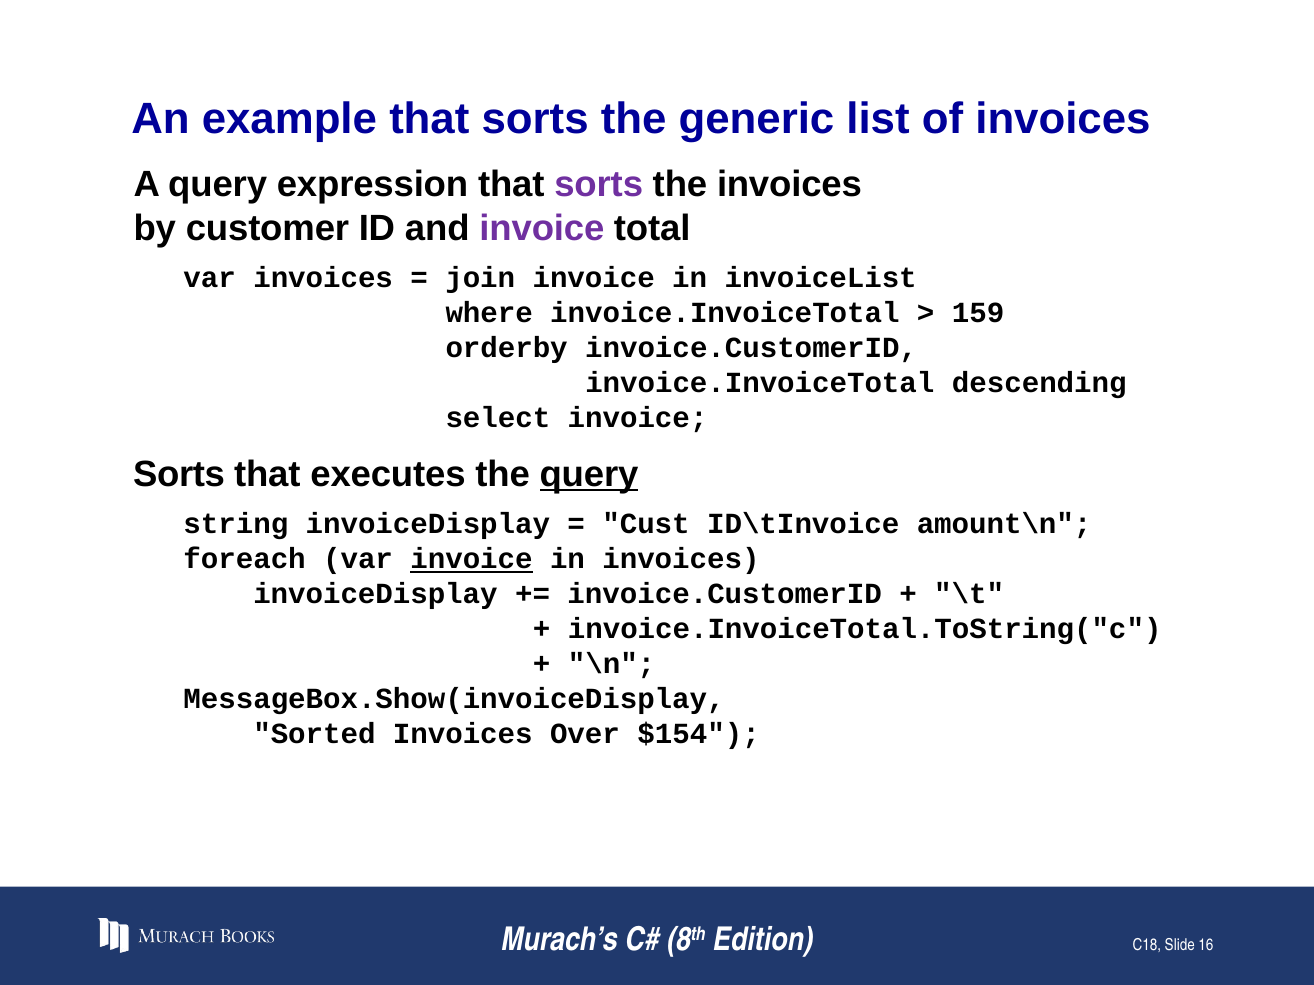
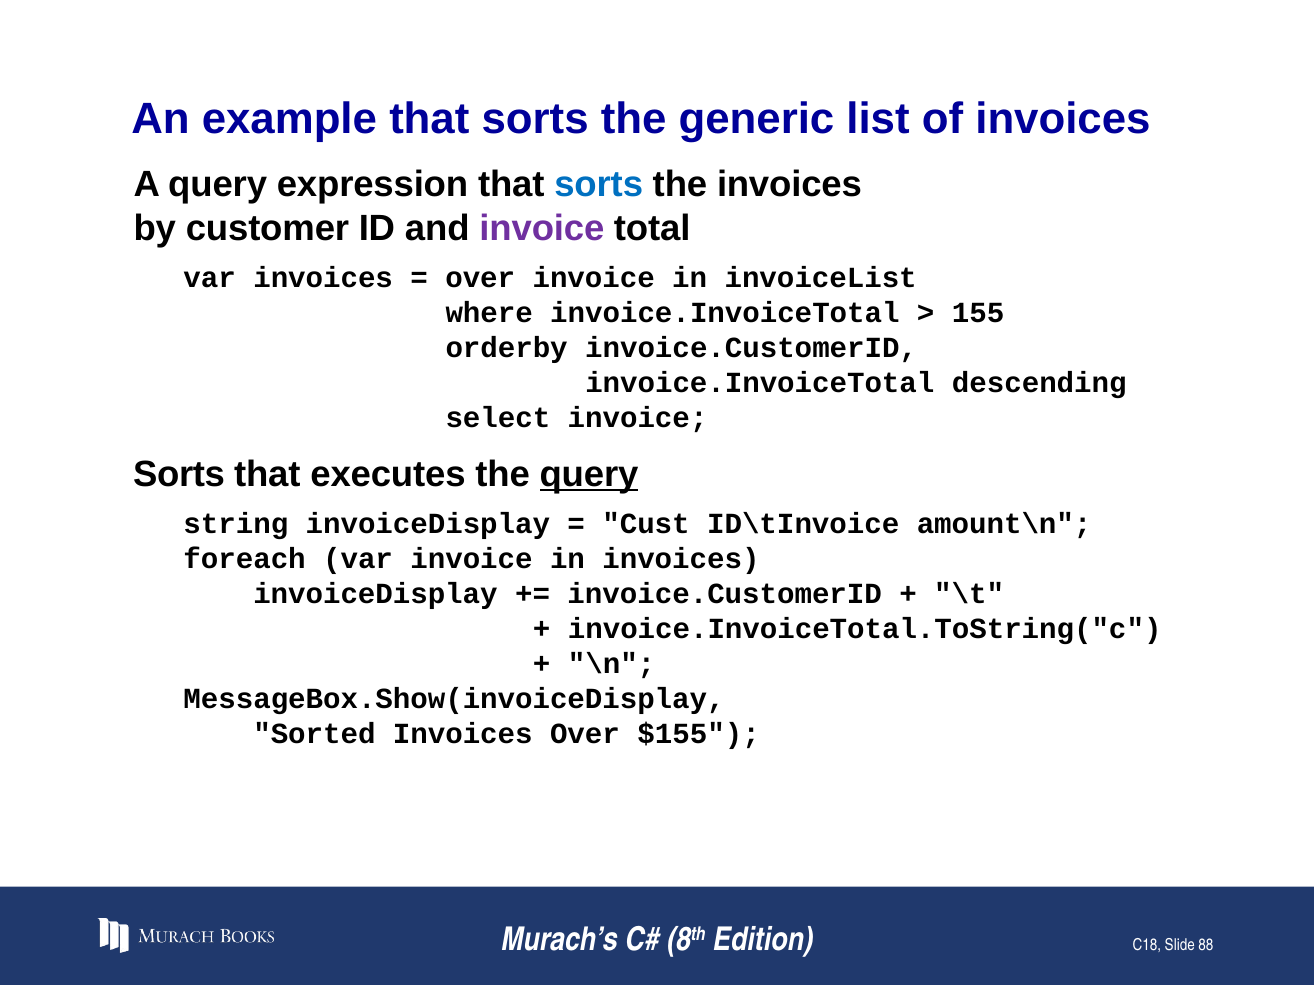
sorts colour: purple -> blue (599, 184)
join: join -> over (480, 278)
159: 159 -> 155 (978, 313)
invoice underline: present -> none (472, 559)
$154: $154 -> $155 (699, 734)
16: 16 -> 88 (1206, 945)
